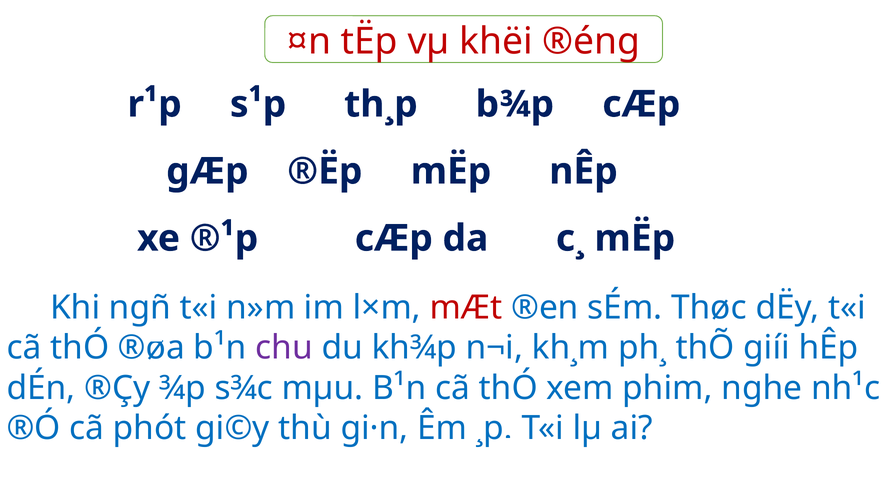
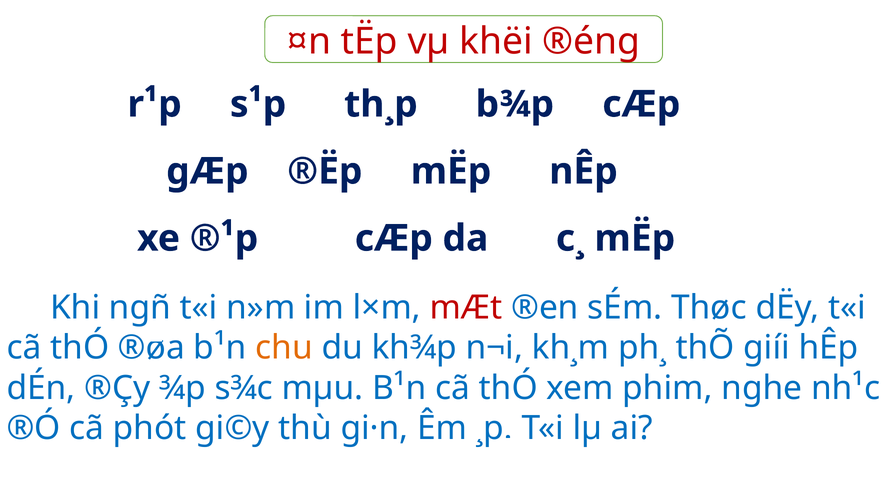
chu colour: purple -> orange (284, 348)
